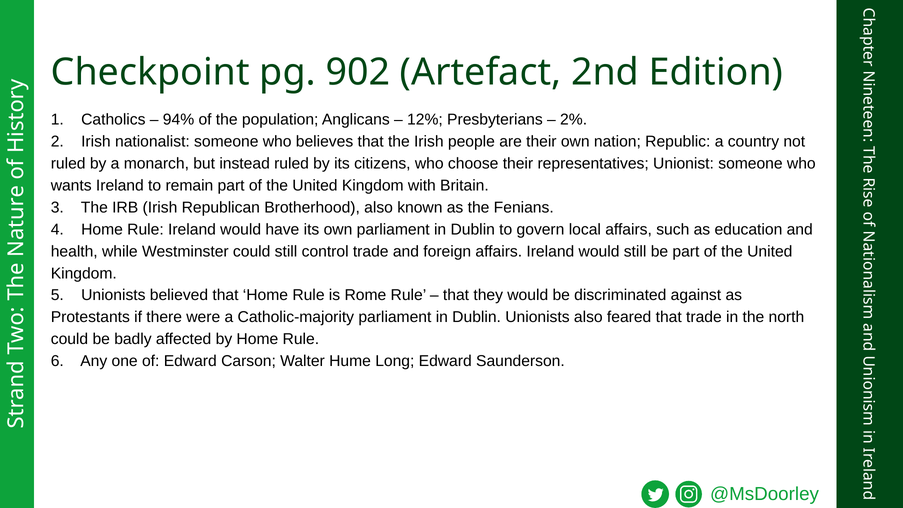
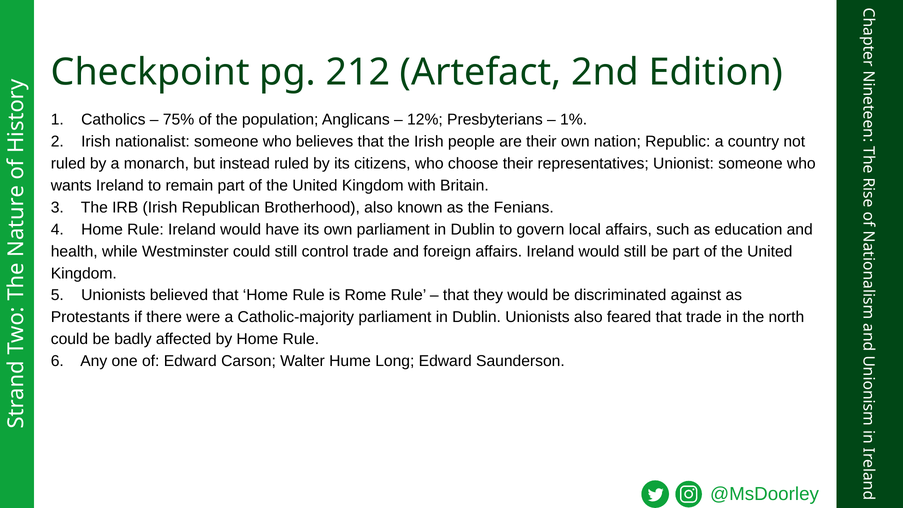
902: 902 -> 212 (358, 72)
94%: 94% -> 75% (179, 120)
2%: 2% -> 1% (574, 120)
